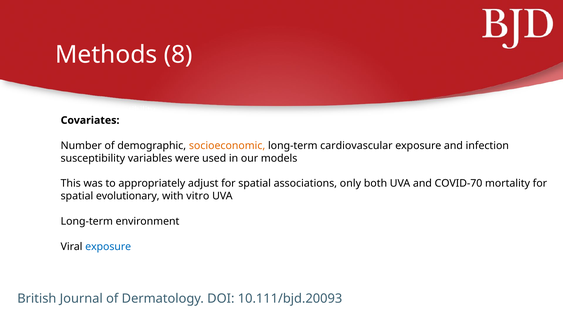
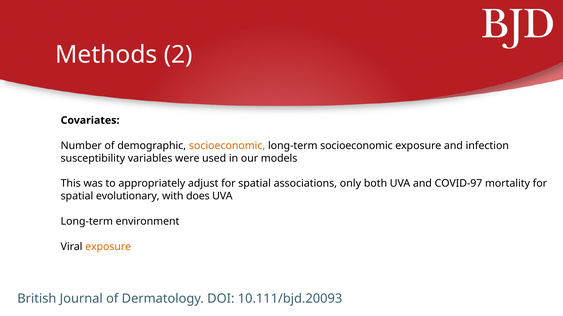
8: 8 -> 2 (178, 55)
long-term cardiovascular: cardiovascular -> socioeconomic (356, 146)
COVID-70: COVID-70 -> COVID-97 (458, 184)
vitro: vitro -> does (198, 197)
exposure colour: blue -> orange (108, 247)
